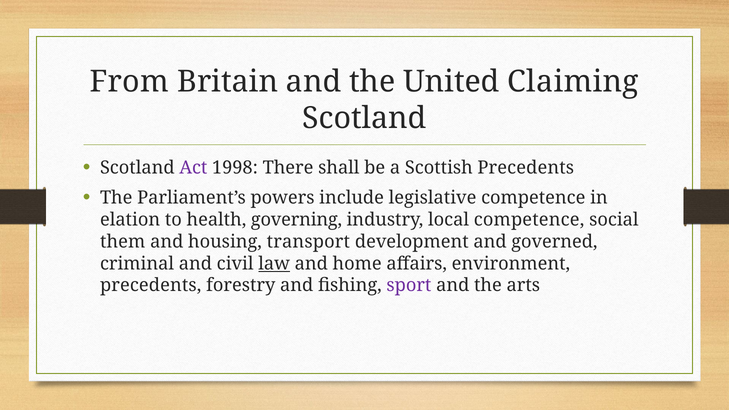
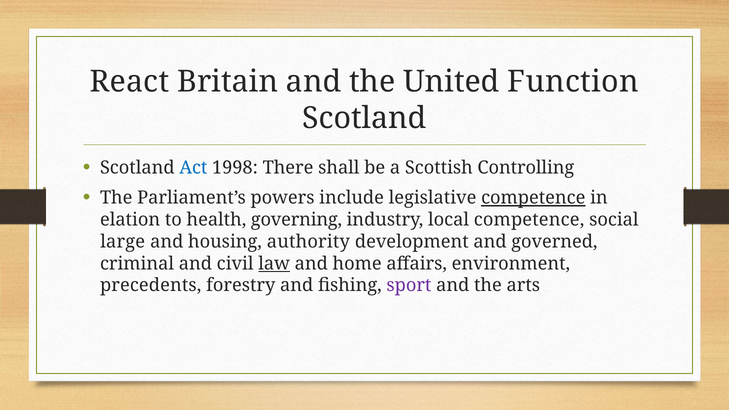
From: From -> React (129, 82)
Claiming: Claiming -> Function (573, 82)
Act colour: purple -> blue (193, 168)
Scottish Precedents: Precedents -> Controlling (526, 168)
competence underline: none -> present (533, 198)
them: them -> large (123, 242)
transport: transport -> authority (308, 242)
